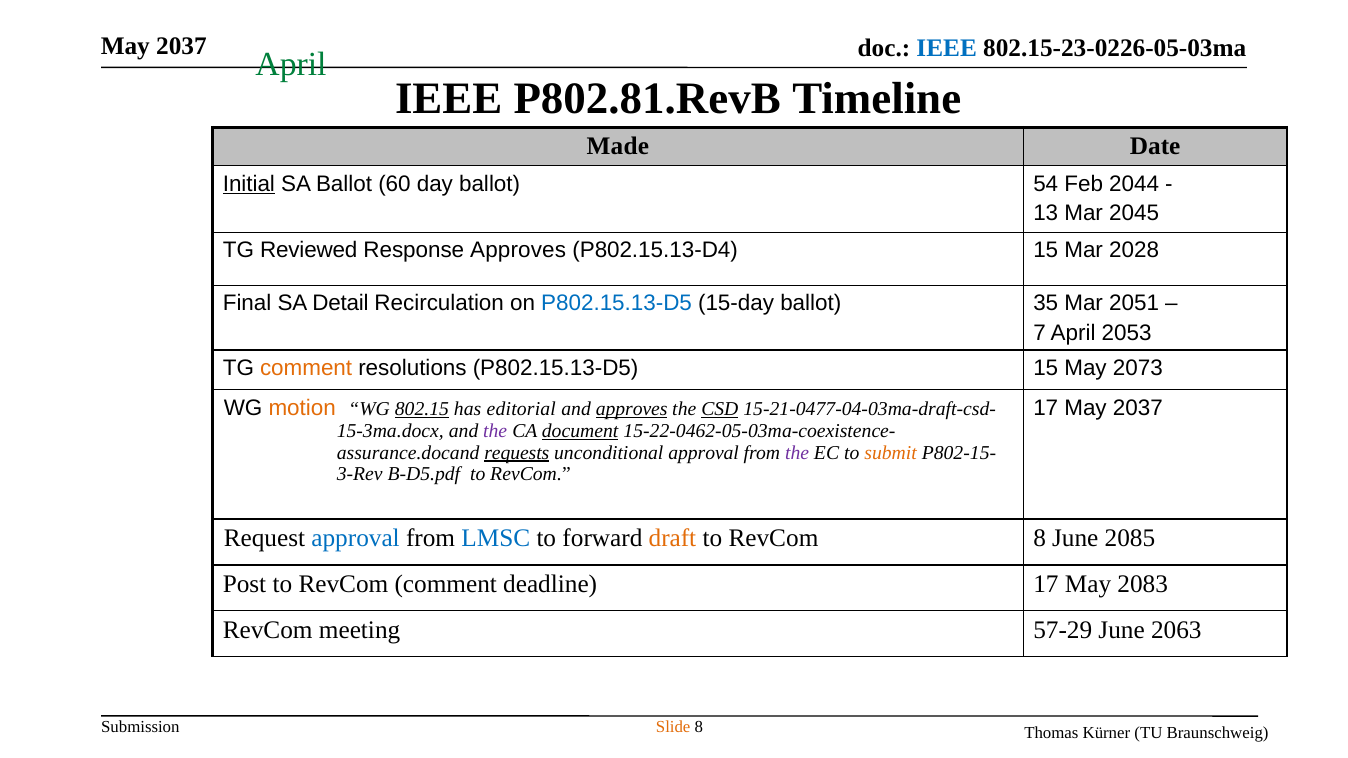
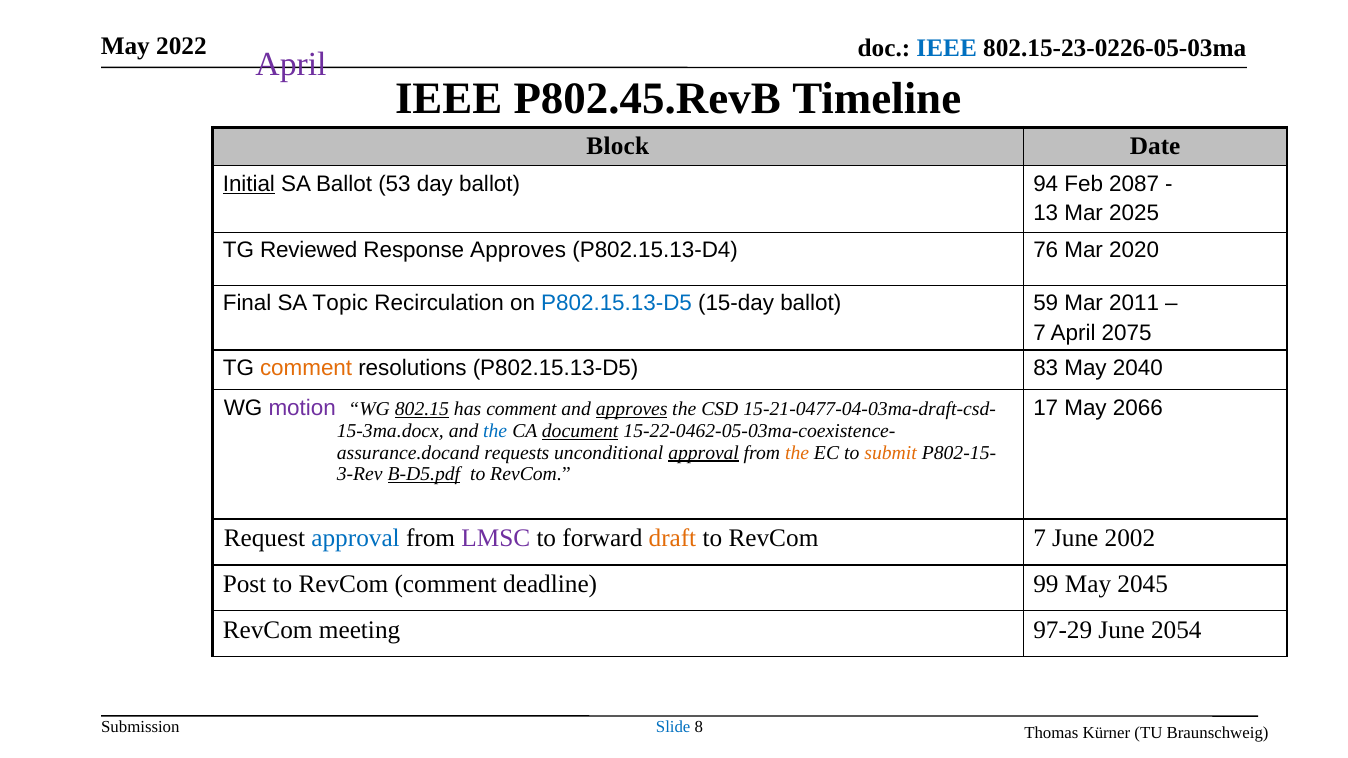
2037: 2037 -> 2022 (181, 46)
April colour: green -> purple (291, 64)
P802.81.RevB: P802.81.RevB -> P802.45.RevB (647, 99)
Made: Made -> Block (618, 146)
60: 60 -> 53 (394, 184)
54: 54 -> 94 (1046, 184)
2044: 2044 -> 2087 (1134, 184)
2045: 2045 -> 2025 (1134, 213)
P802.15.13-D4 15: 15 -> 76 (1046, 250)
2028: 2028 -> 2020 (1134, 250)
Detail: Detail -> Topic (340, 303)
35: 35 -> 59 (1046, 303)
2051: 2051 -> 2011 (1134, 303)
2053: 2053 -> 2075 (1127, 333)
P802.15.13-D5 15: 15 -> 83 (1046, 368)
2073: 2073 -> 2040 (1138, 368)
motion colour: orange -> purple (302, 408)
has editorial: editorial -> comment (521, 409)
CSD underline: present -> none (720, 409)
17 May 2037: 2037 -> 2066 (1138, 408)
the colour: purple -> blue (495, 431)
requests underline: present -> none (517, 453)
approval underline: none -> present (704, 453)
the colour: purple -> orange (797, 453)
B-D5.pdf underline: none -> present (424, 474)
LMSC colour: blue -> purple (496, 538)
RevCom 8: 8 -> 7 (1040, 538)
2085: 2085 -> 2002 (1130, 538)
deadline 17: 17 -> 99 (1046, 584)
2083: 2083 -> 2045 (1143, 584)
57-29: 57-29 -> 97-29 (1063, 630)
2063: 2063 -> 2054 (1176, 630)
Slide colour: orange -> blue (673, 727)
